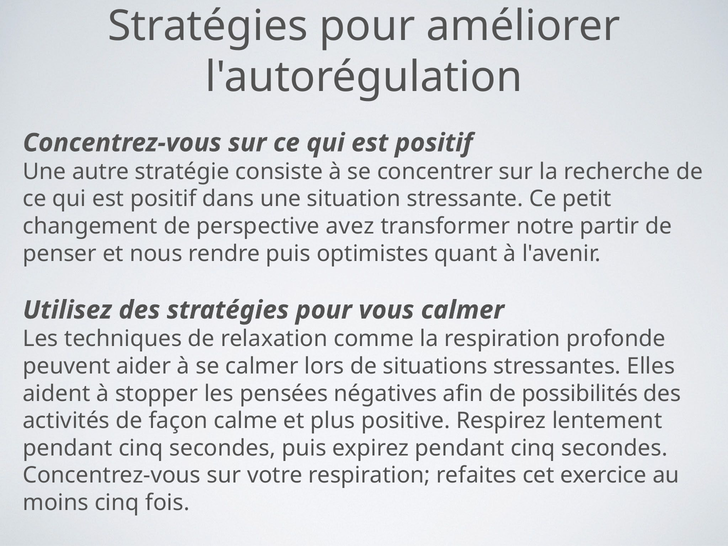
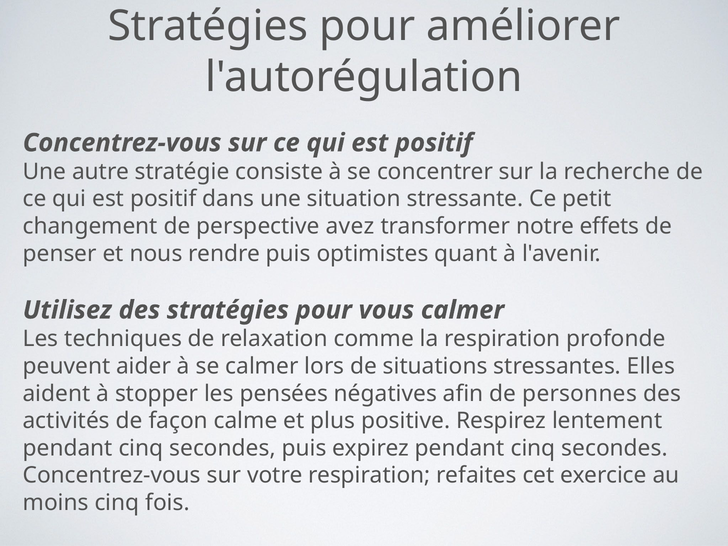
partir: partir -> effets (610, 226)
possibilités: possibilités -> personnes (580, 394)
